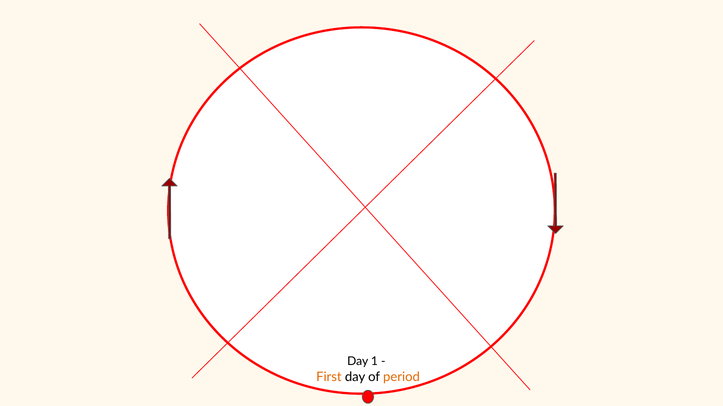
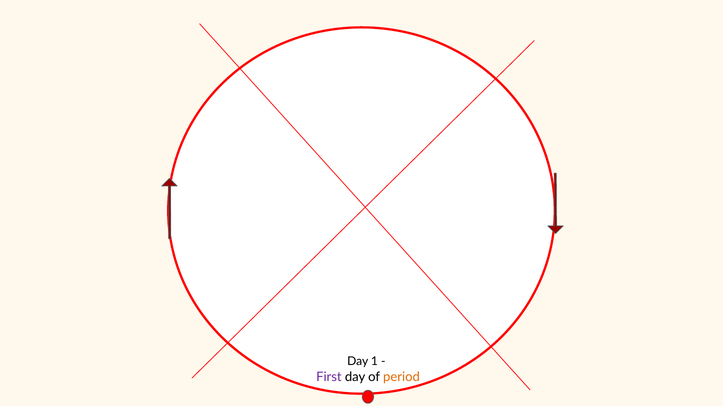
First colour: orange -> purple (329, 377)
